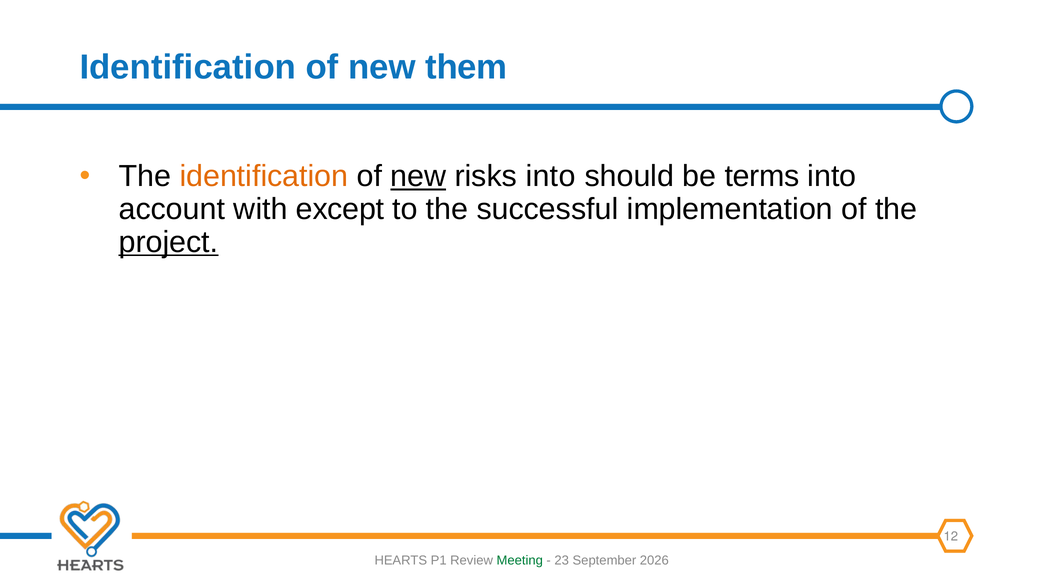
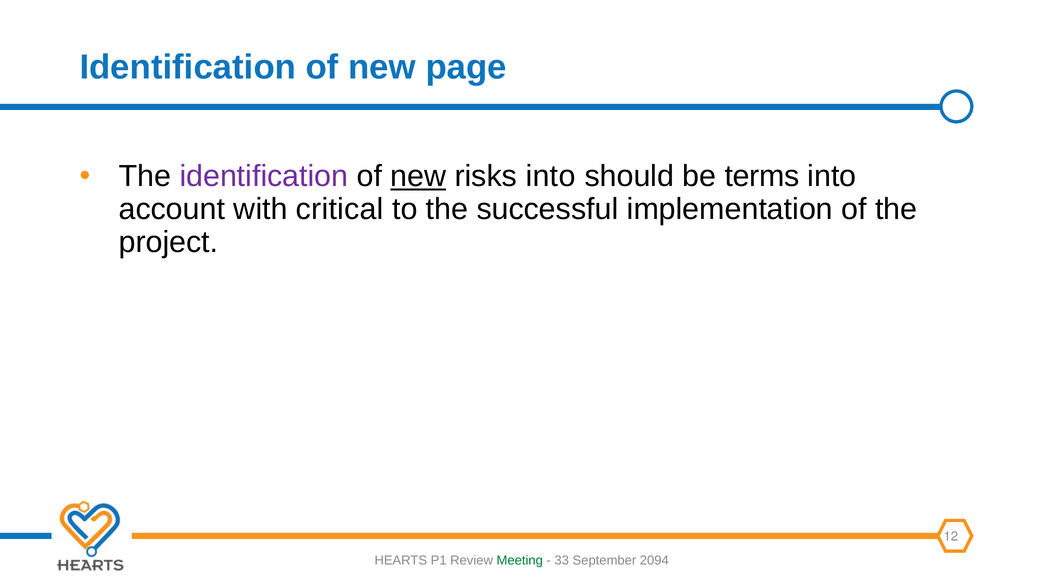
them: them -> page (466, 67)
identification colour: orange -> purple (264, 177)
except: except -> critical (340, 209)
project underline: present -> none (169, 242)
23: 23 -> 33 (562, 561)
2026: 2026 -> 2094 (654, 561)
